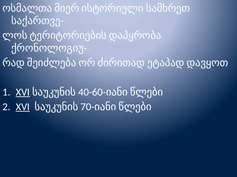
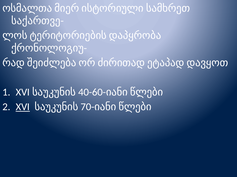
XVI underline: present -> none (23, 93)
